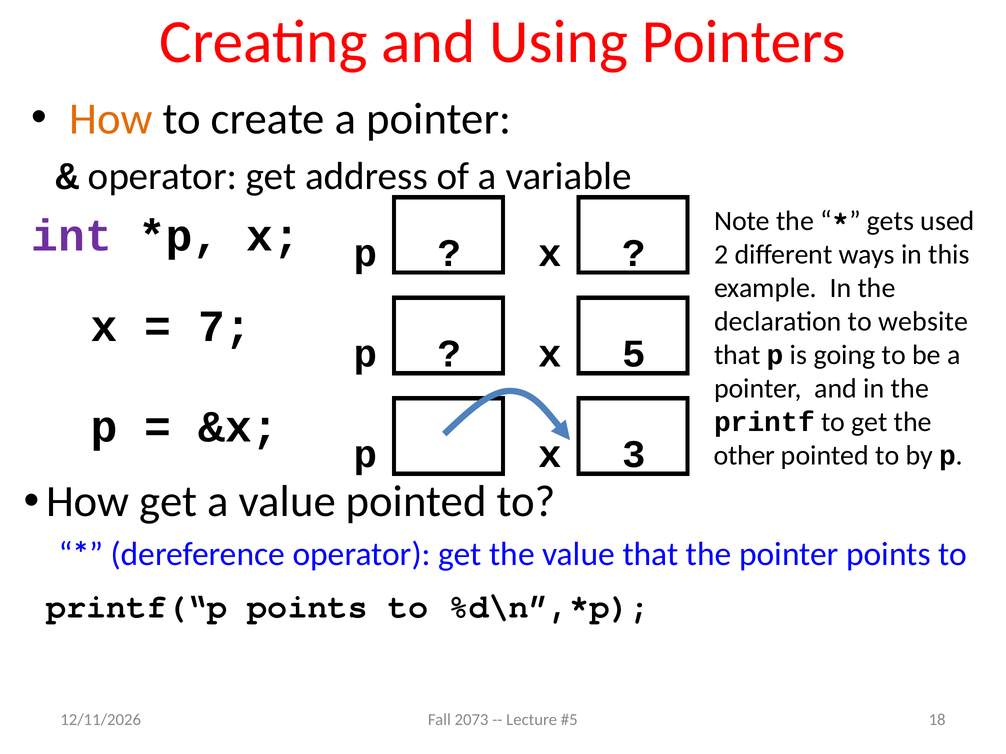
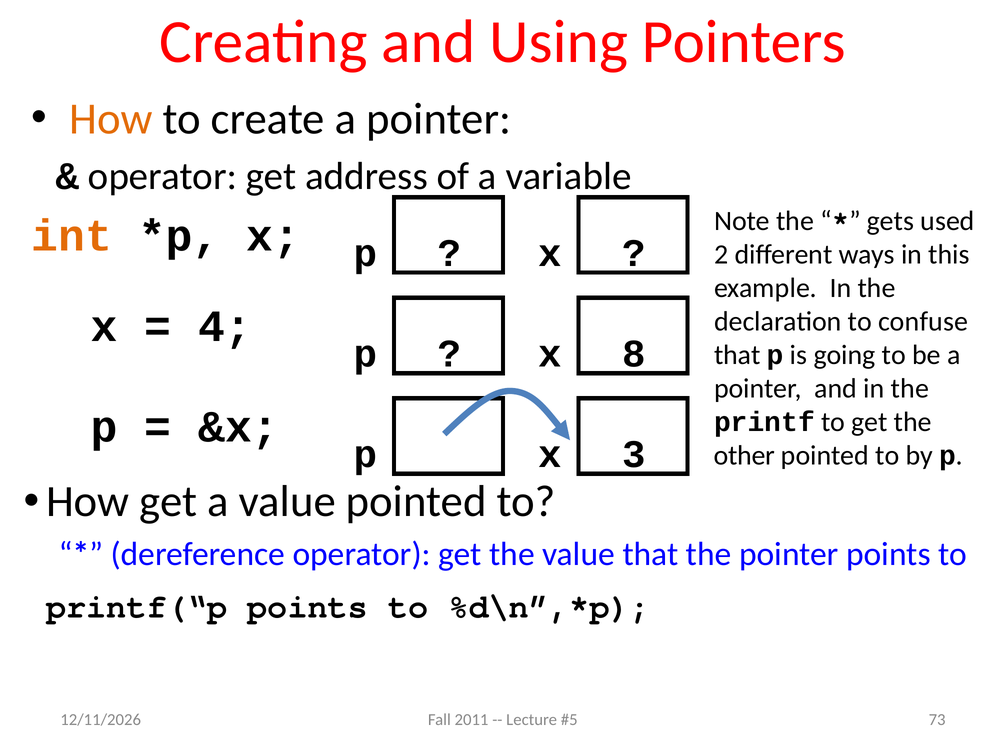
int colour: purple -> orange (72, 236)
7: 7 -> 4 (225, 327)
website: website -> confuse (923, 322)
5: 5 -> 8 (634, 354)
2073: 2073 -> 2011 (472, 720)
18: 18 -> 73 (937, 720)
